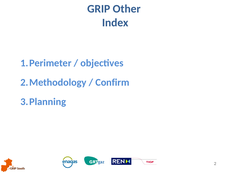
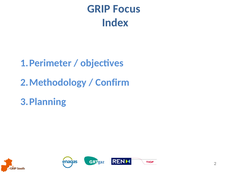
Other: Other -> Focus (127, 9)
